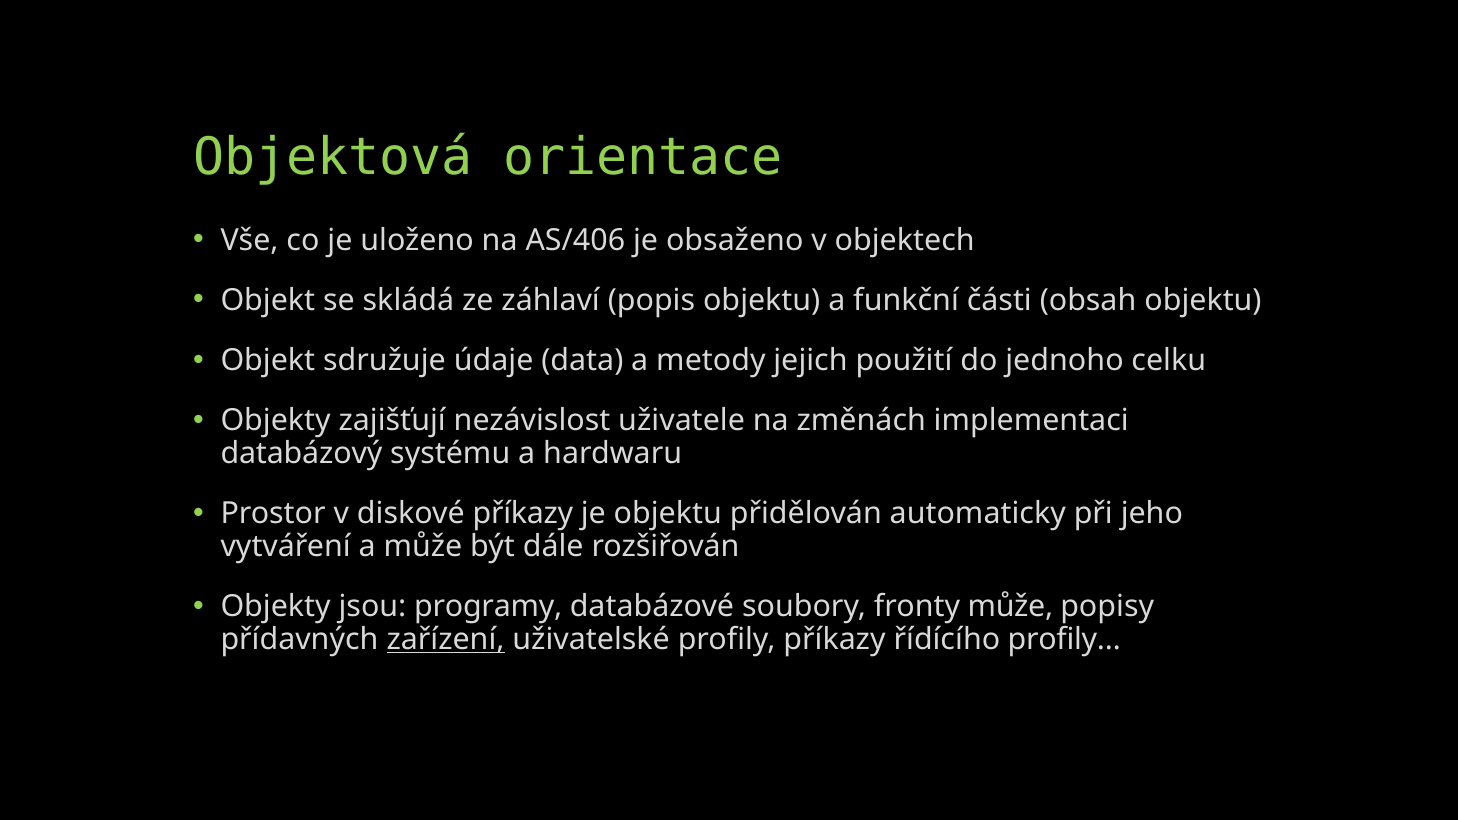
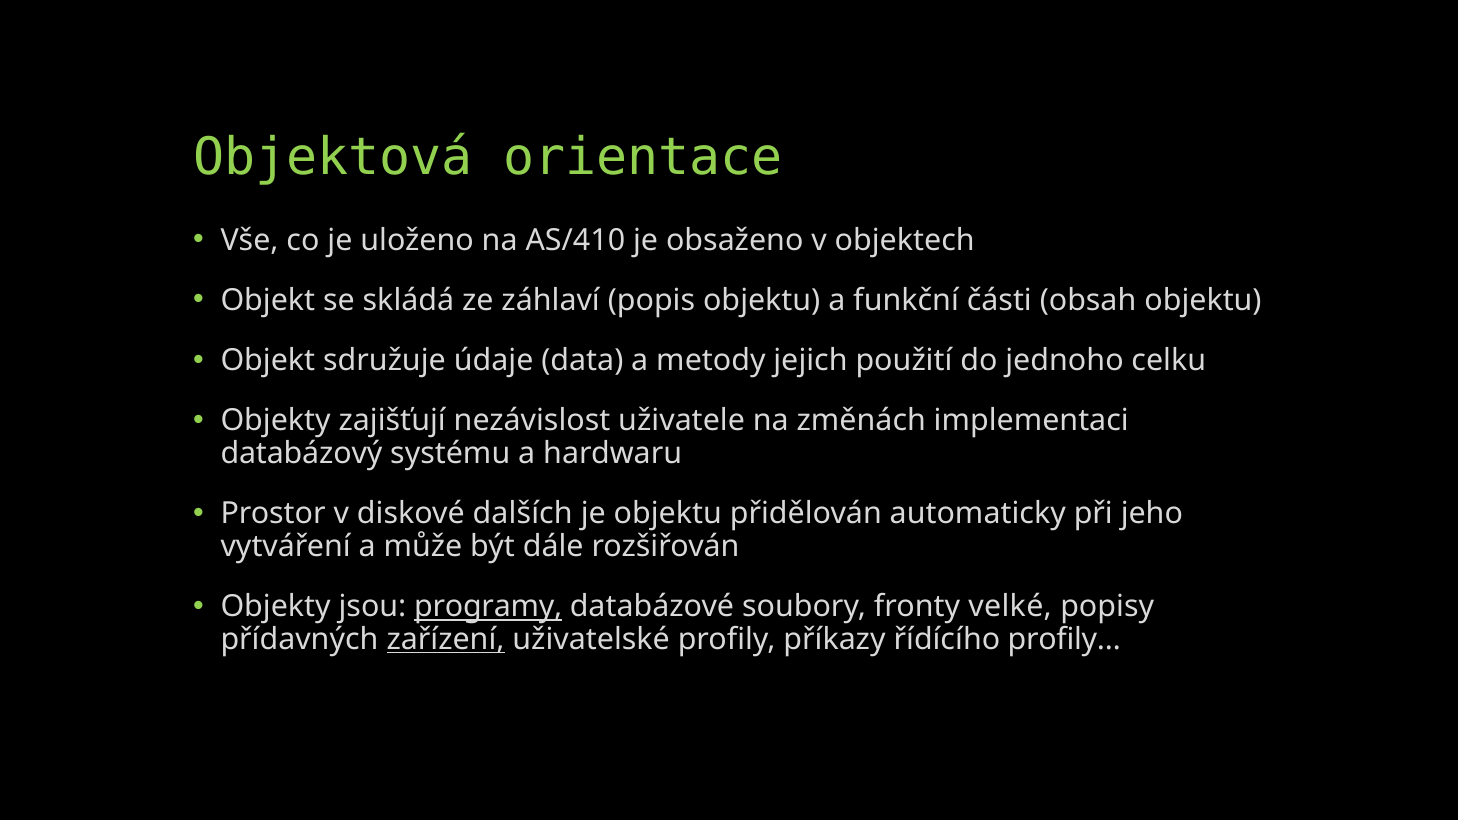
AS/406: AS/406 -> AS/410 (575, 240)
diskové příkazy: příkazy -> dalších (523, 514)
programy underline: none -> present (488, 607)
fronty může: může -> velké (1010, 607)
